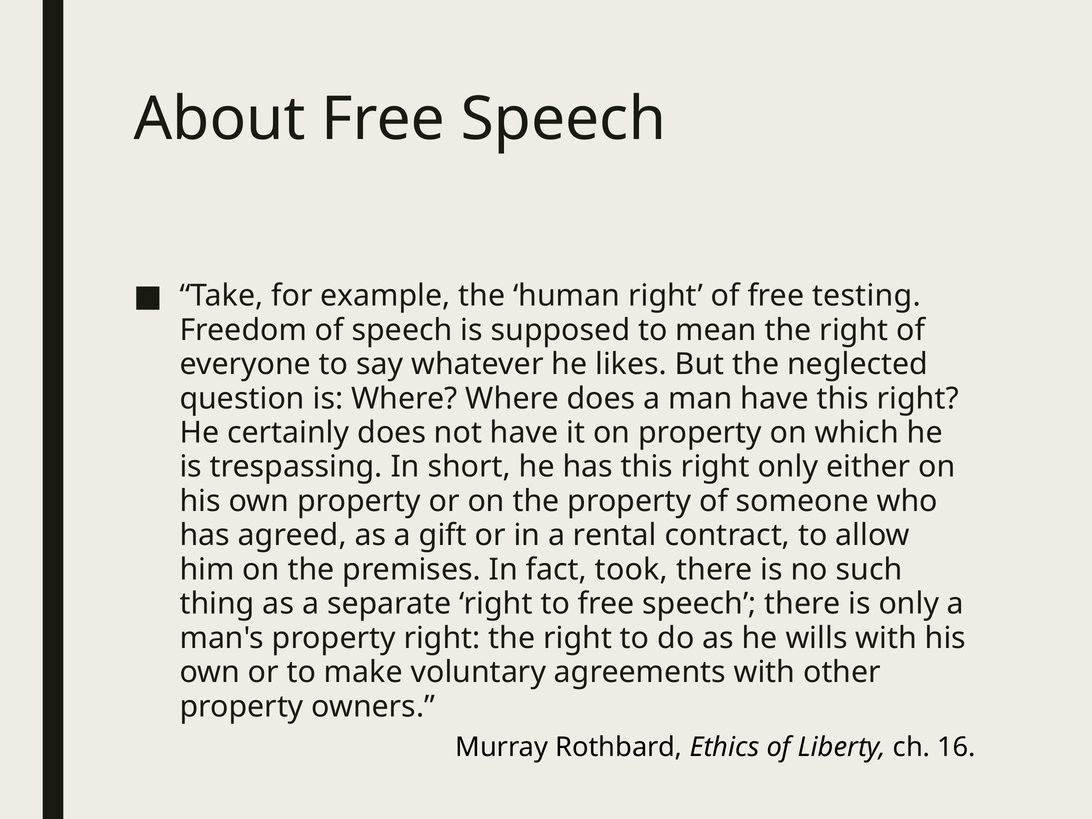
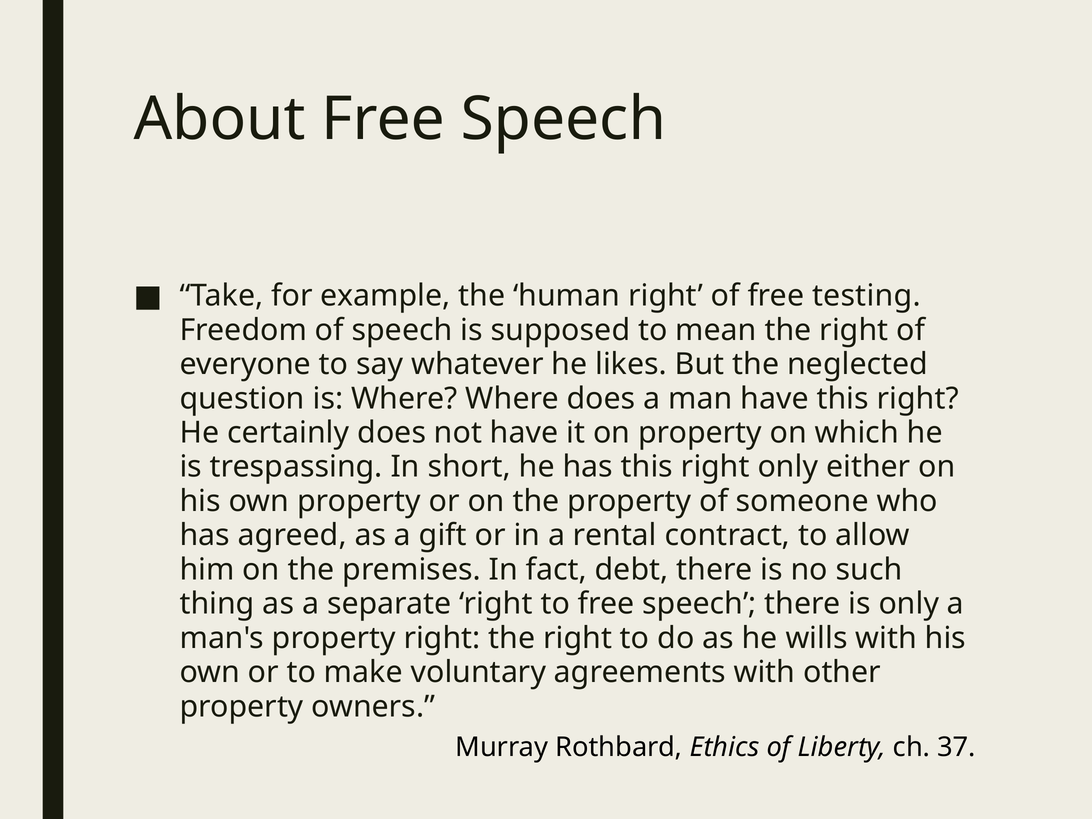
took: took -> debt (632, 570)
16: 16 -> 37 (957, 747)
